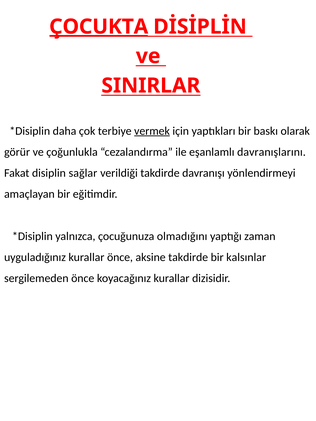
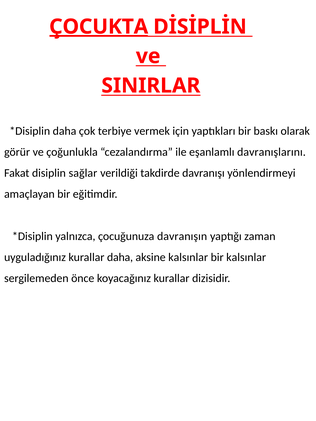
vermek underline: present -> none (152, 131)
olmadığını: olmadığını -> davranışın (182, 236)
kurallar önce: önce -> daha (120, 257)
aksine takdirde: takdirde -> kalsınlar (188, 257)
